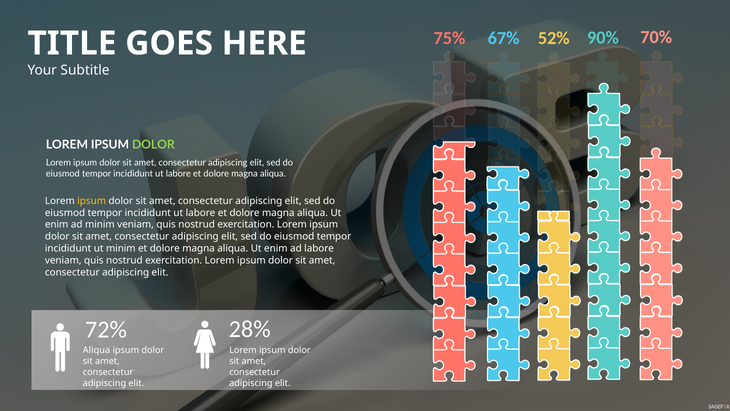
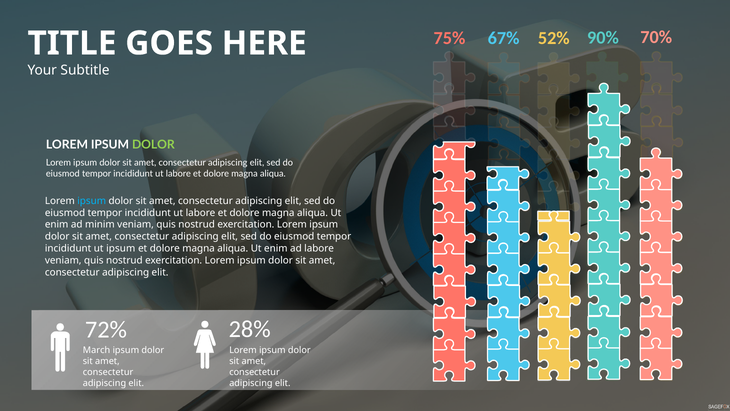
ipsum colour: yellow -> light blue (92, 201)
ut minim: minim -> ipsum (121, 248)
Aliqua: Aliqua -> March (97, 350)
